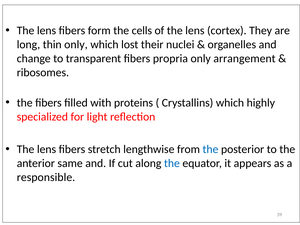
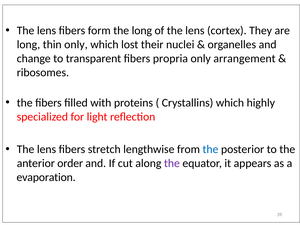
the cells: cells -> long (142, 31)
same: same -> order (70, 163)
the colour: blue -> purple (172, 163)
responsible: responsible -> evaporation (46, 177)
